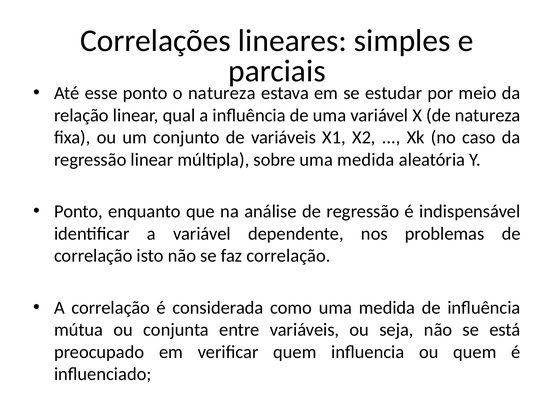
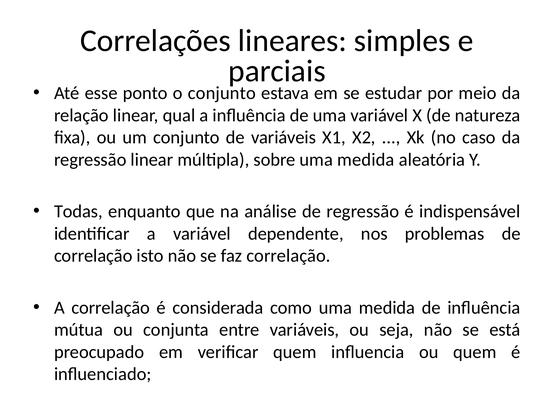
o natureza: natureza -> conjunto (222, 93)
Ponto: Ponto -> Todas (78, 211)
